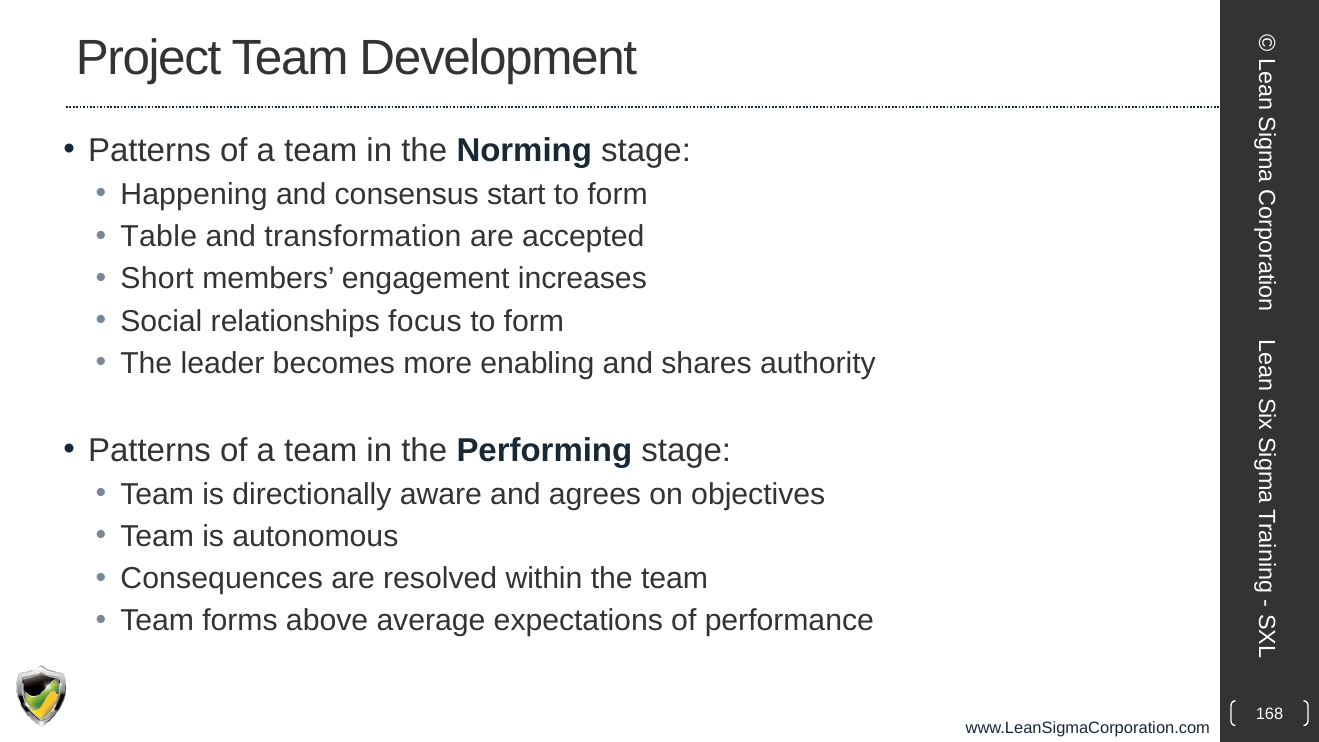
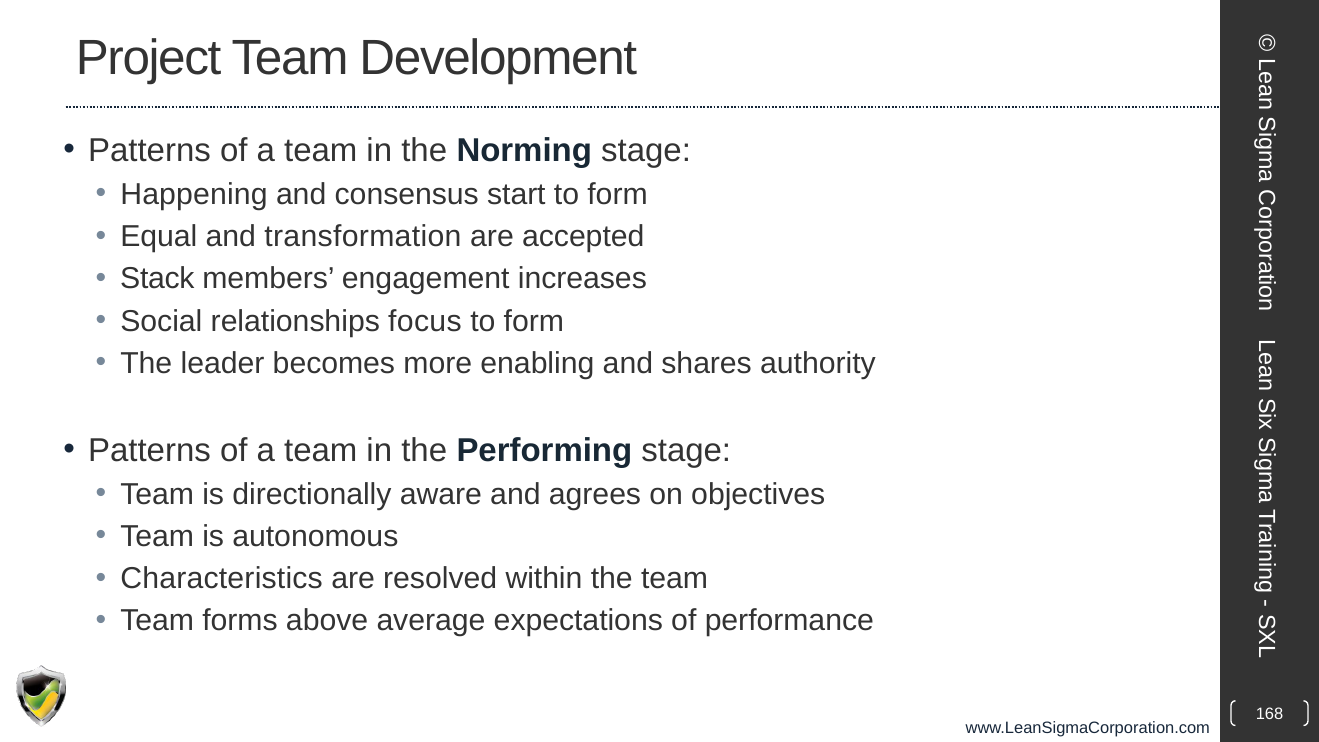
Table: Table -> Equal (159, 237)
Short: Short -> Stack (157, 279)
Consequences: Consequences -> Characteristics (222, 579)
